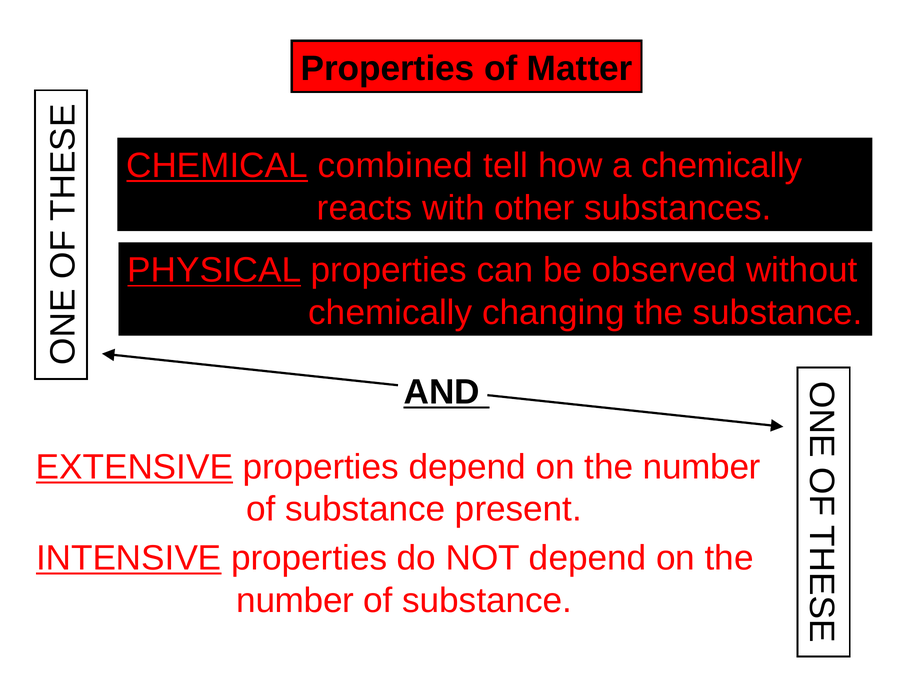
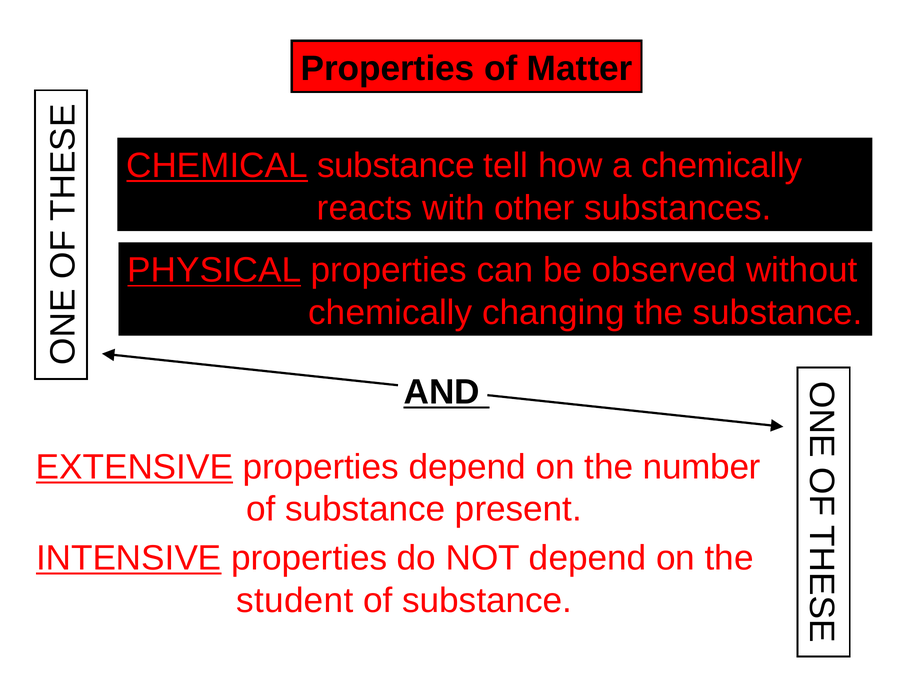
CHEMICAL combined: combined -> substance (396, 166)
number: number -> student (295, 600)
